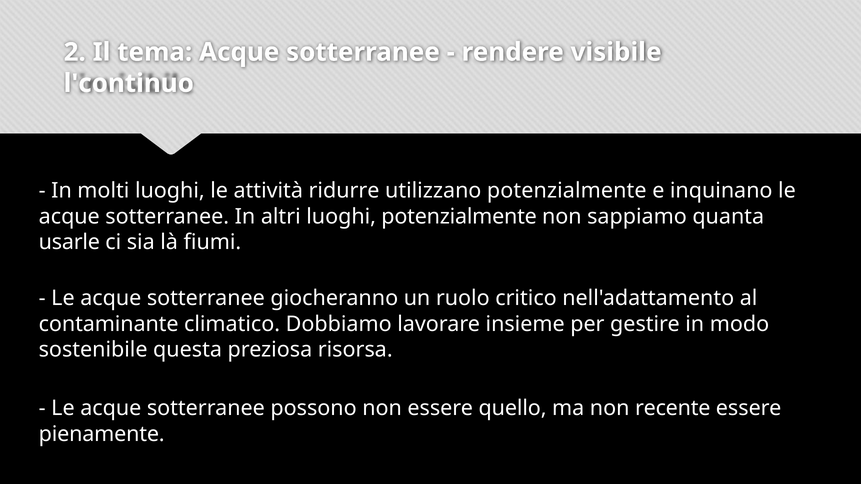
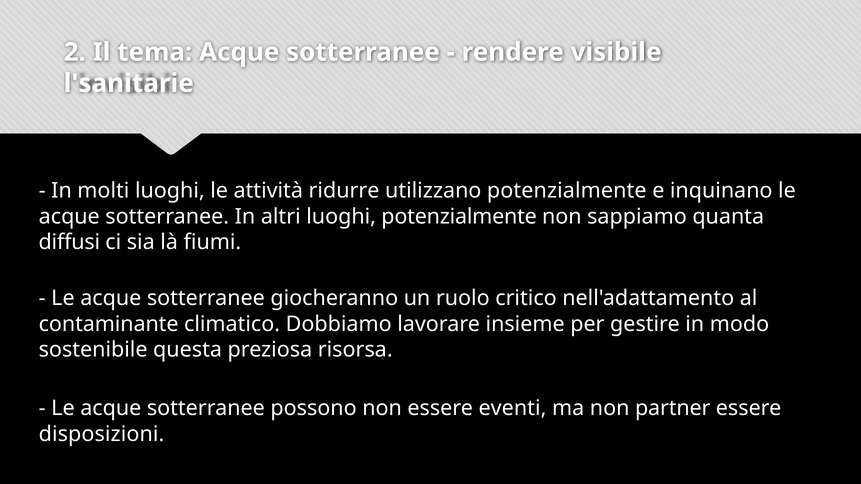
l'continuo: l'continuo -> l'sanitarie (129, 83)
usarle: usarle -> diffusi (69, 242)
quello: quello -> eventi (512, 409)
recente: recente -> partner (673, 409)
pienamente: pienamente -> disposizioni (102, 434)
